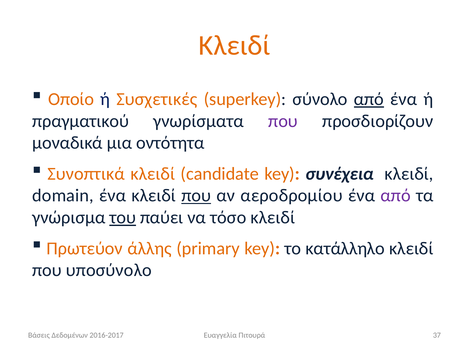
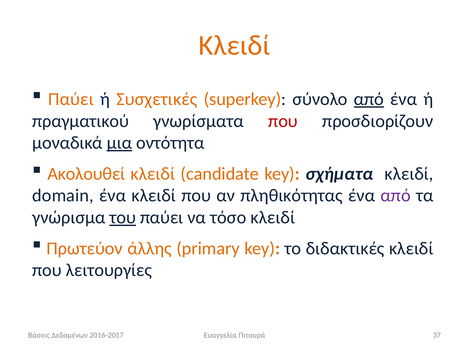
Οποίο: Οποίο -> Παύει (71, 99)
που colour: purple -> red (283, 121)
μια underline: none -> present (119, 143)
Συνοπτικά: Συνοπτικά -> Ακολουθεί (86, 174)
συνέχεια: συνέχεια -> σχήματα (339, 174)
που underline: present -> none (196, 196)
αεροδρομίου: αεροδρομίου -> πληθικότητας (292, 196)
κατάλληλο: κατάλληλο -> διδακτικές (345, 249)
υποσύνολο: υποσύνολο -> λειτουργίες (109, 271)
